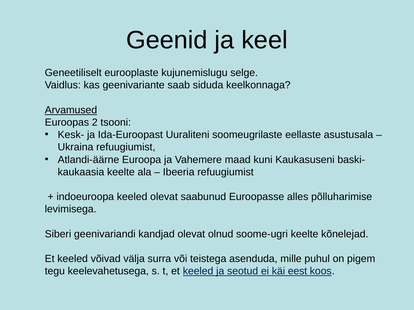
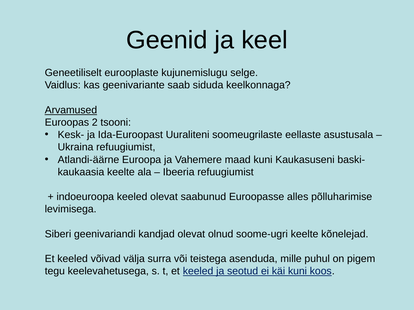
käi eest: eest -> kuni (297, 272)
